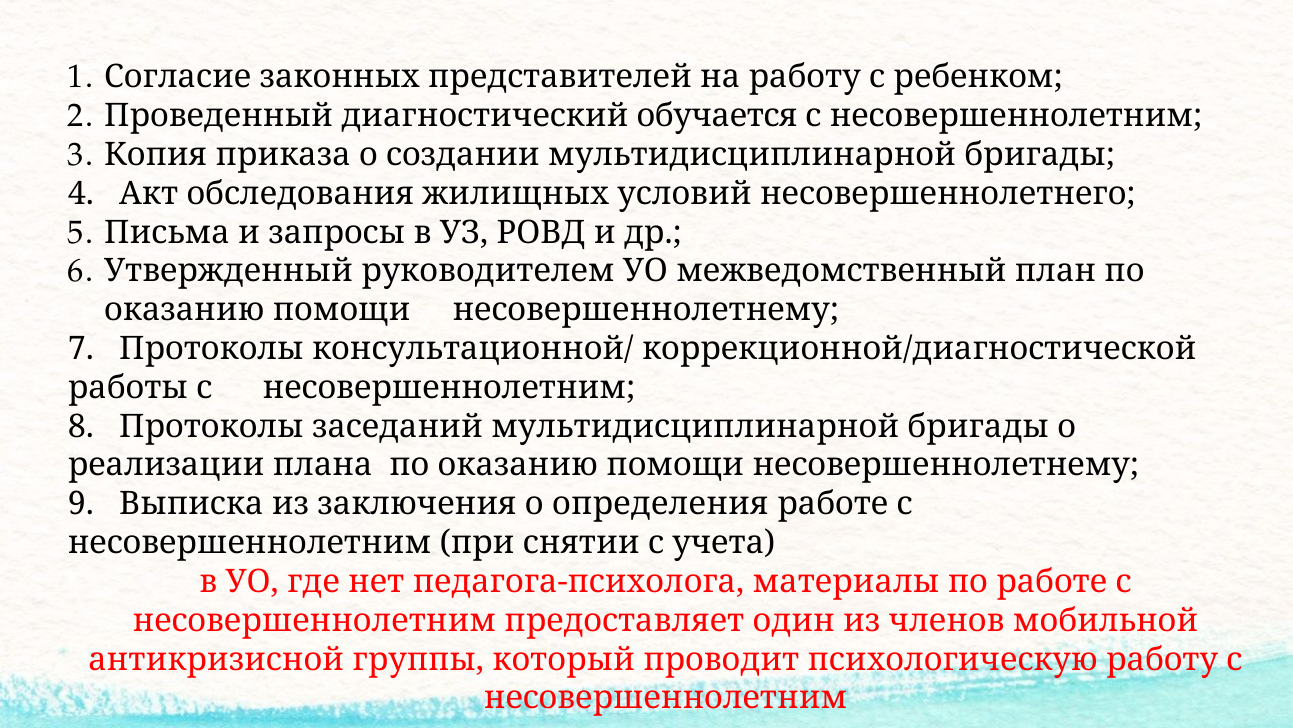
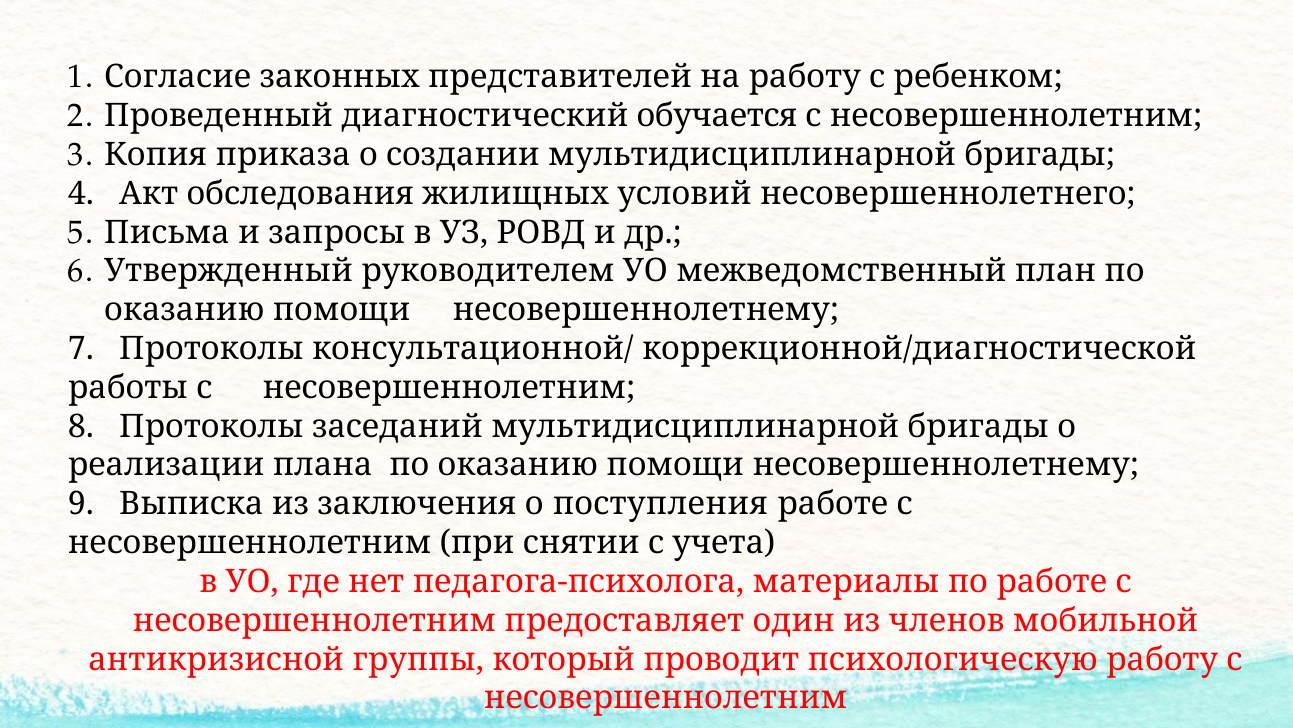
определения: определения -> поступления (660, 504)
